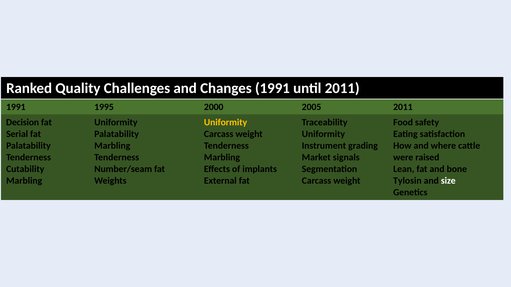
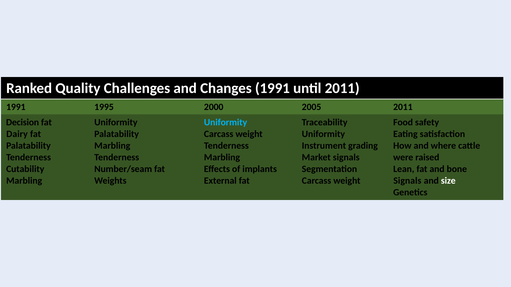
Uniformity colour: yellow -> light blue (226, 123)
Serial: Serial -> Dairy (17, 134)
Tylosin: Tylosin -> Signals (407, 181)
